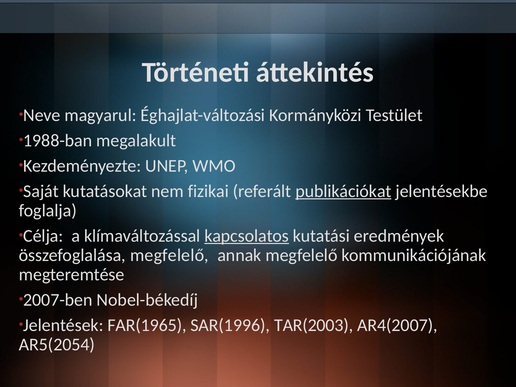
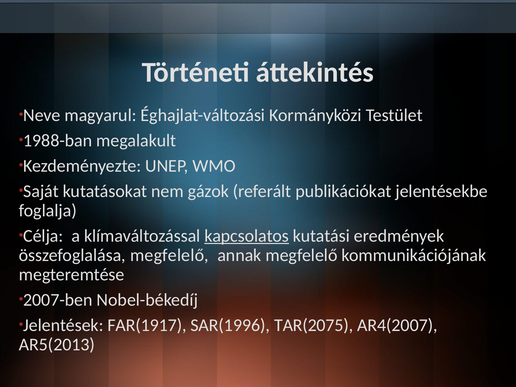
fizikai: fizikai -> gázok (208, 191)
publikációkat underline: present -> none (343, 191)
FAR(1965: FAR(1965 -> FAR(1917 (147, 325)
TAR(2003: TAR(2003 -> TAR(2075 (314, 325)
AR5(2054: AR5(2054 -> AR5(2013 (57, 345)
